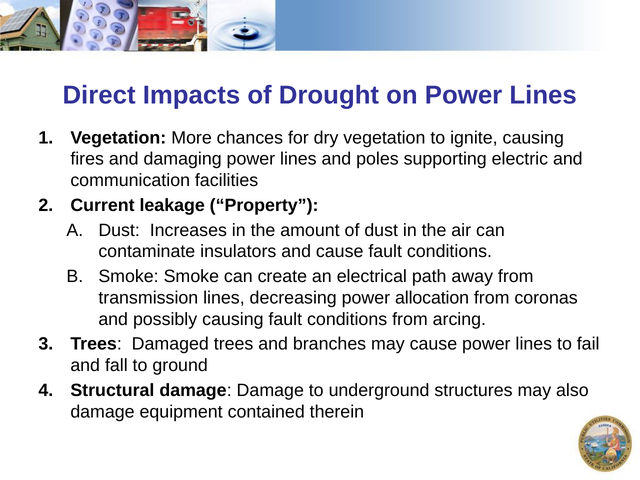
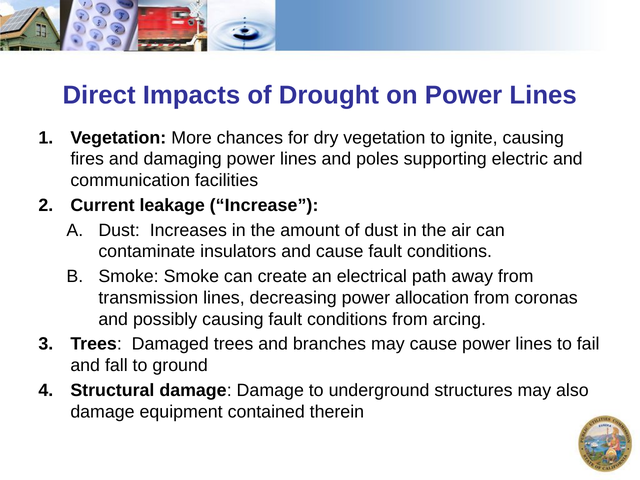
Property: Property -> Increase (264, 205)
